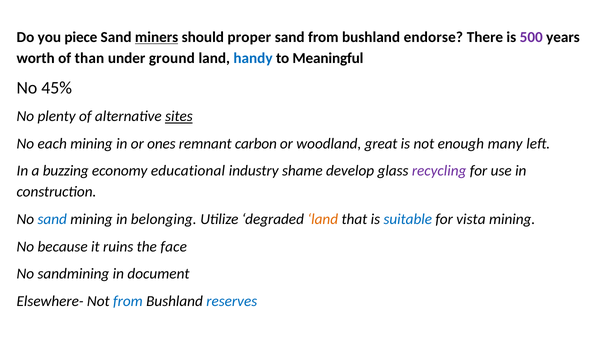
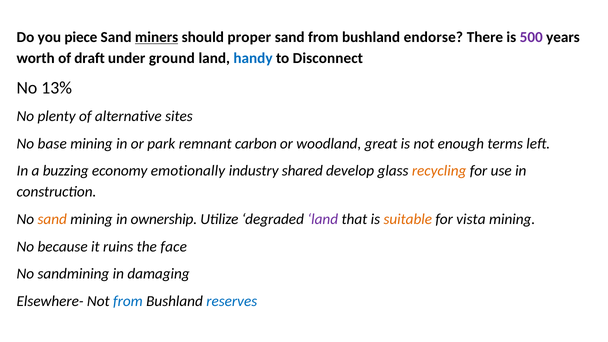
than: than -> draft (90, 58)
Meaningful: Meaningful -> Disconnect (328, 58)
45%: 45% -> 13% (57, 88)
sites underline: present -> none (179, 116)
each: each -> base (52, 144)
ones: ones -> park (161, 144)
many: many -> terms (505, 144)
educational: educational -> emotionally (188, 171)
shame: shame -> shared (302, 171)
recycling colour: purple -> orange (439, 171)
sand colour: blue -> orange (52, 219)
belonging: belonging -> ownership (164, 219)
land colour: orange -> purple (323, 219)
suitable colour: blue -> orange (408, 219)
document: document -> damaging (159, 274)
